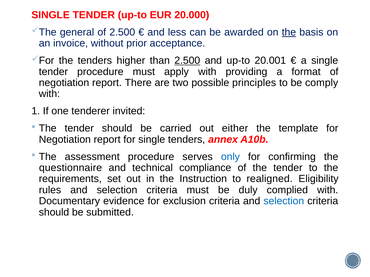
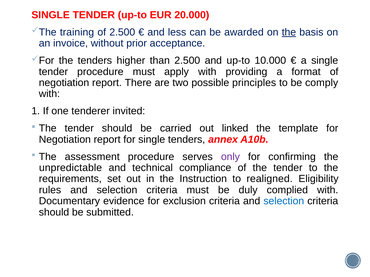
general: general -> training (77, 32)
2.500 underline: present -> none (187, 61)
20.001: 20.001 -> 10.000 (270, 61)
either: either -> linked (235, 129)
only colour: blue -> purple (230, 157)
questionnaire: questionnaire -> unpredictable (71, 168)
